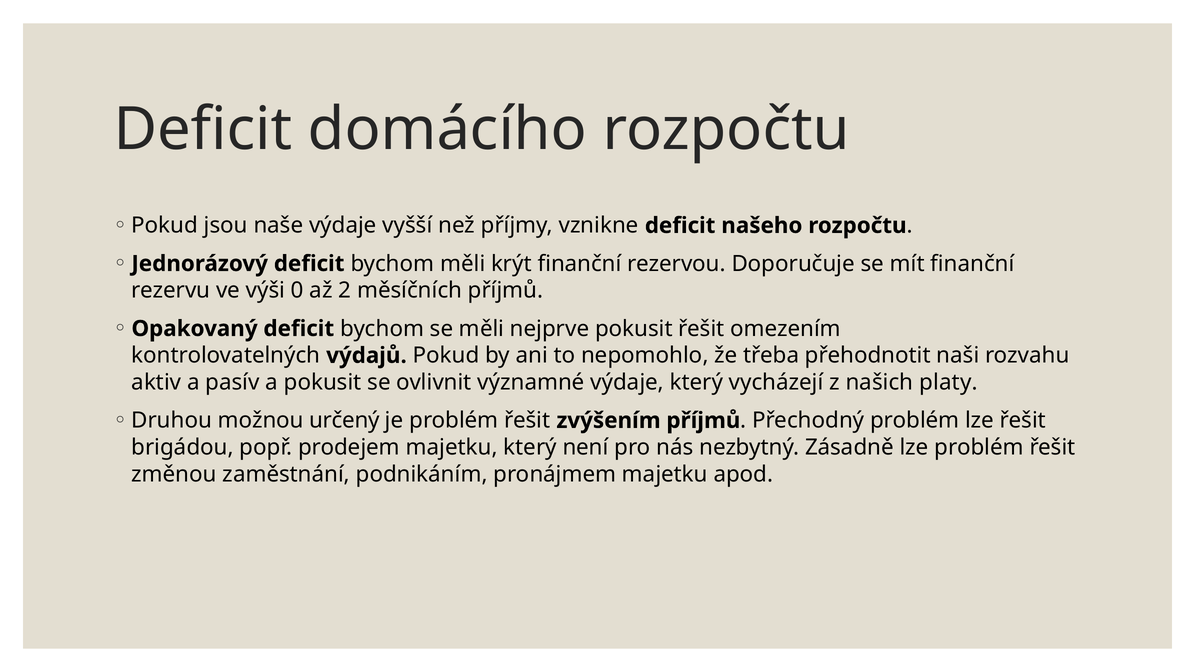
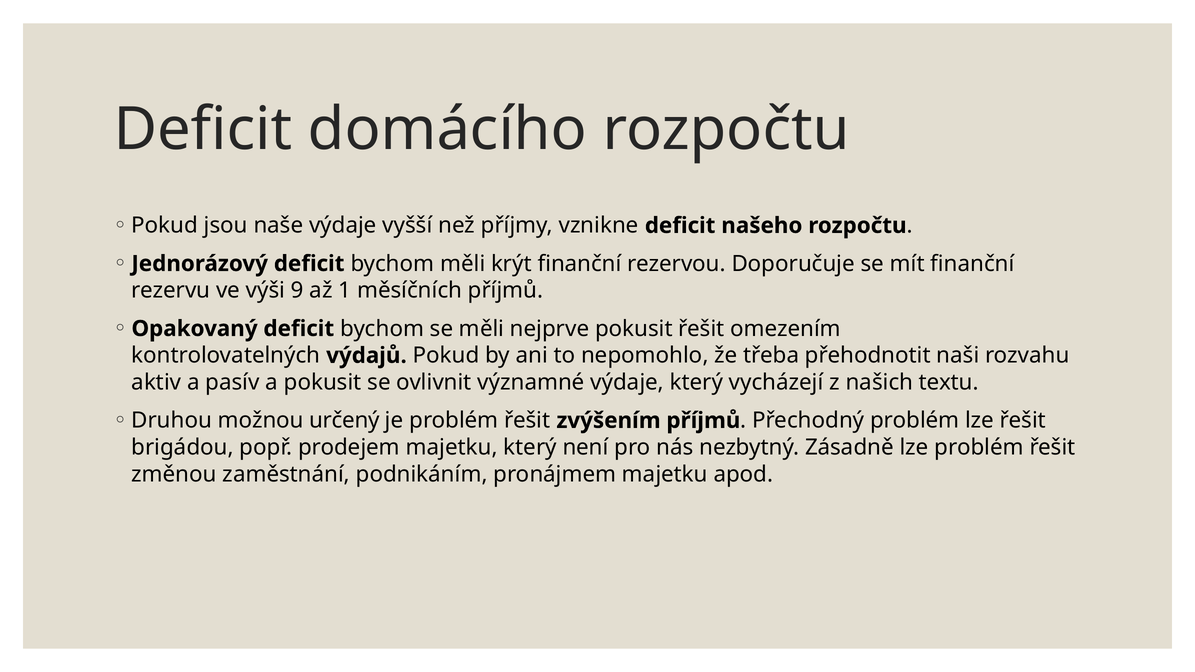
0: 0 -> 9 (297, 291)
2: 2 -> 1 (345, 291)
platy: platy -> textu (949, 383)
